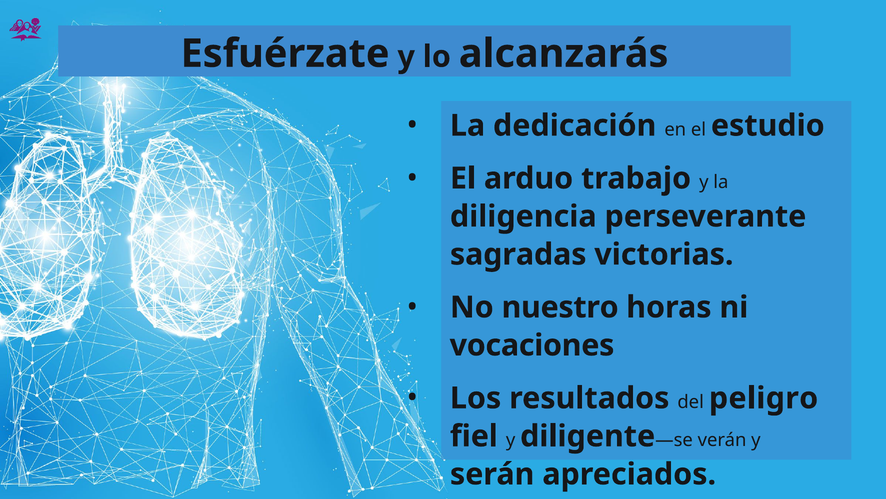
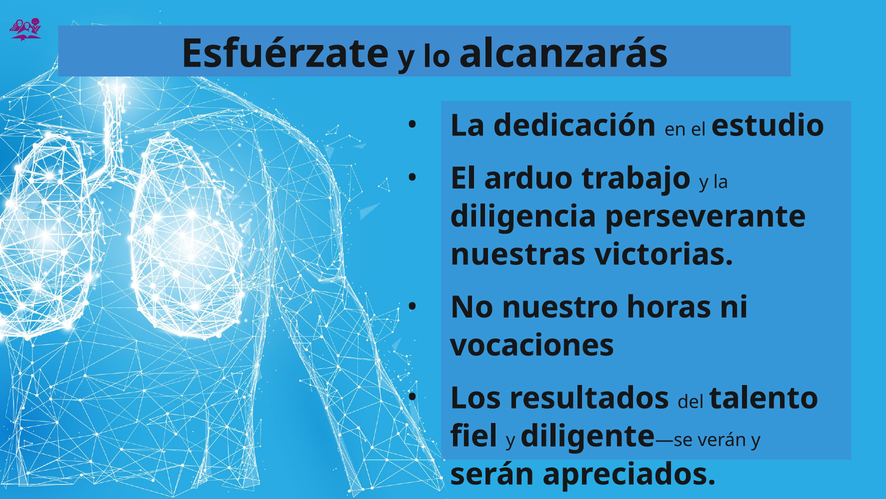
sagradas: sagradas -> nuestras (518, 254)
peligro: peligro -> talento (764, 398)
